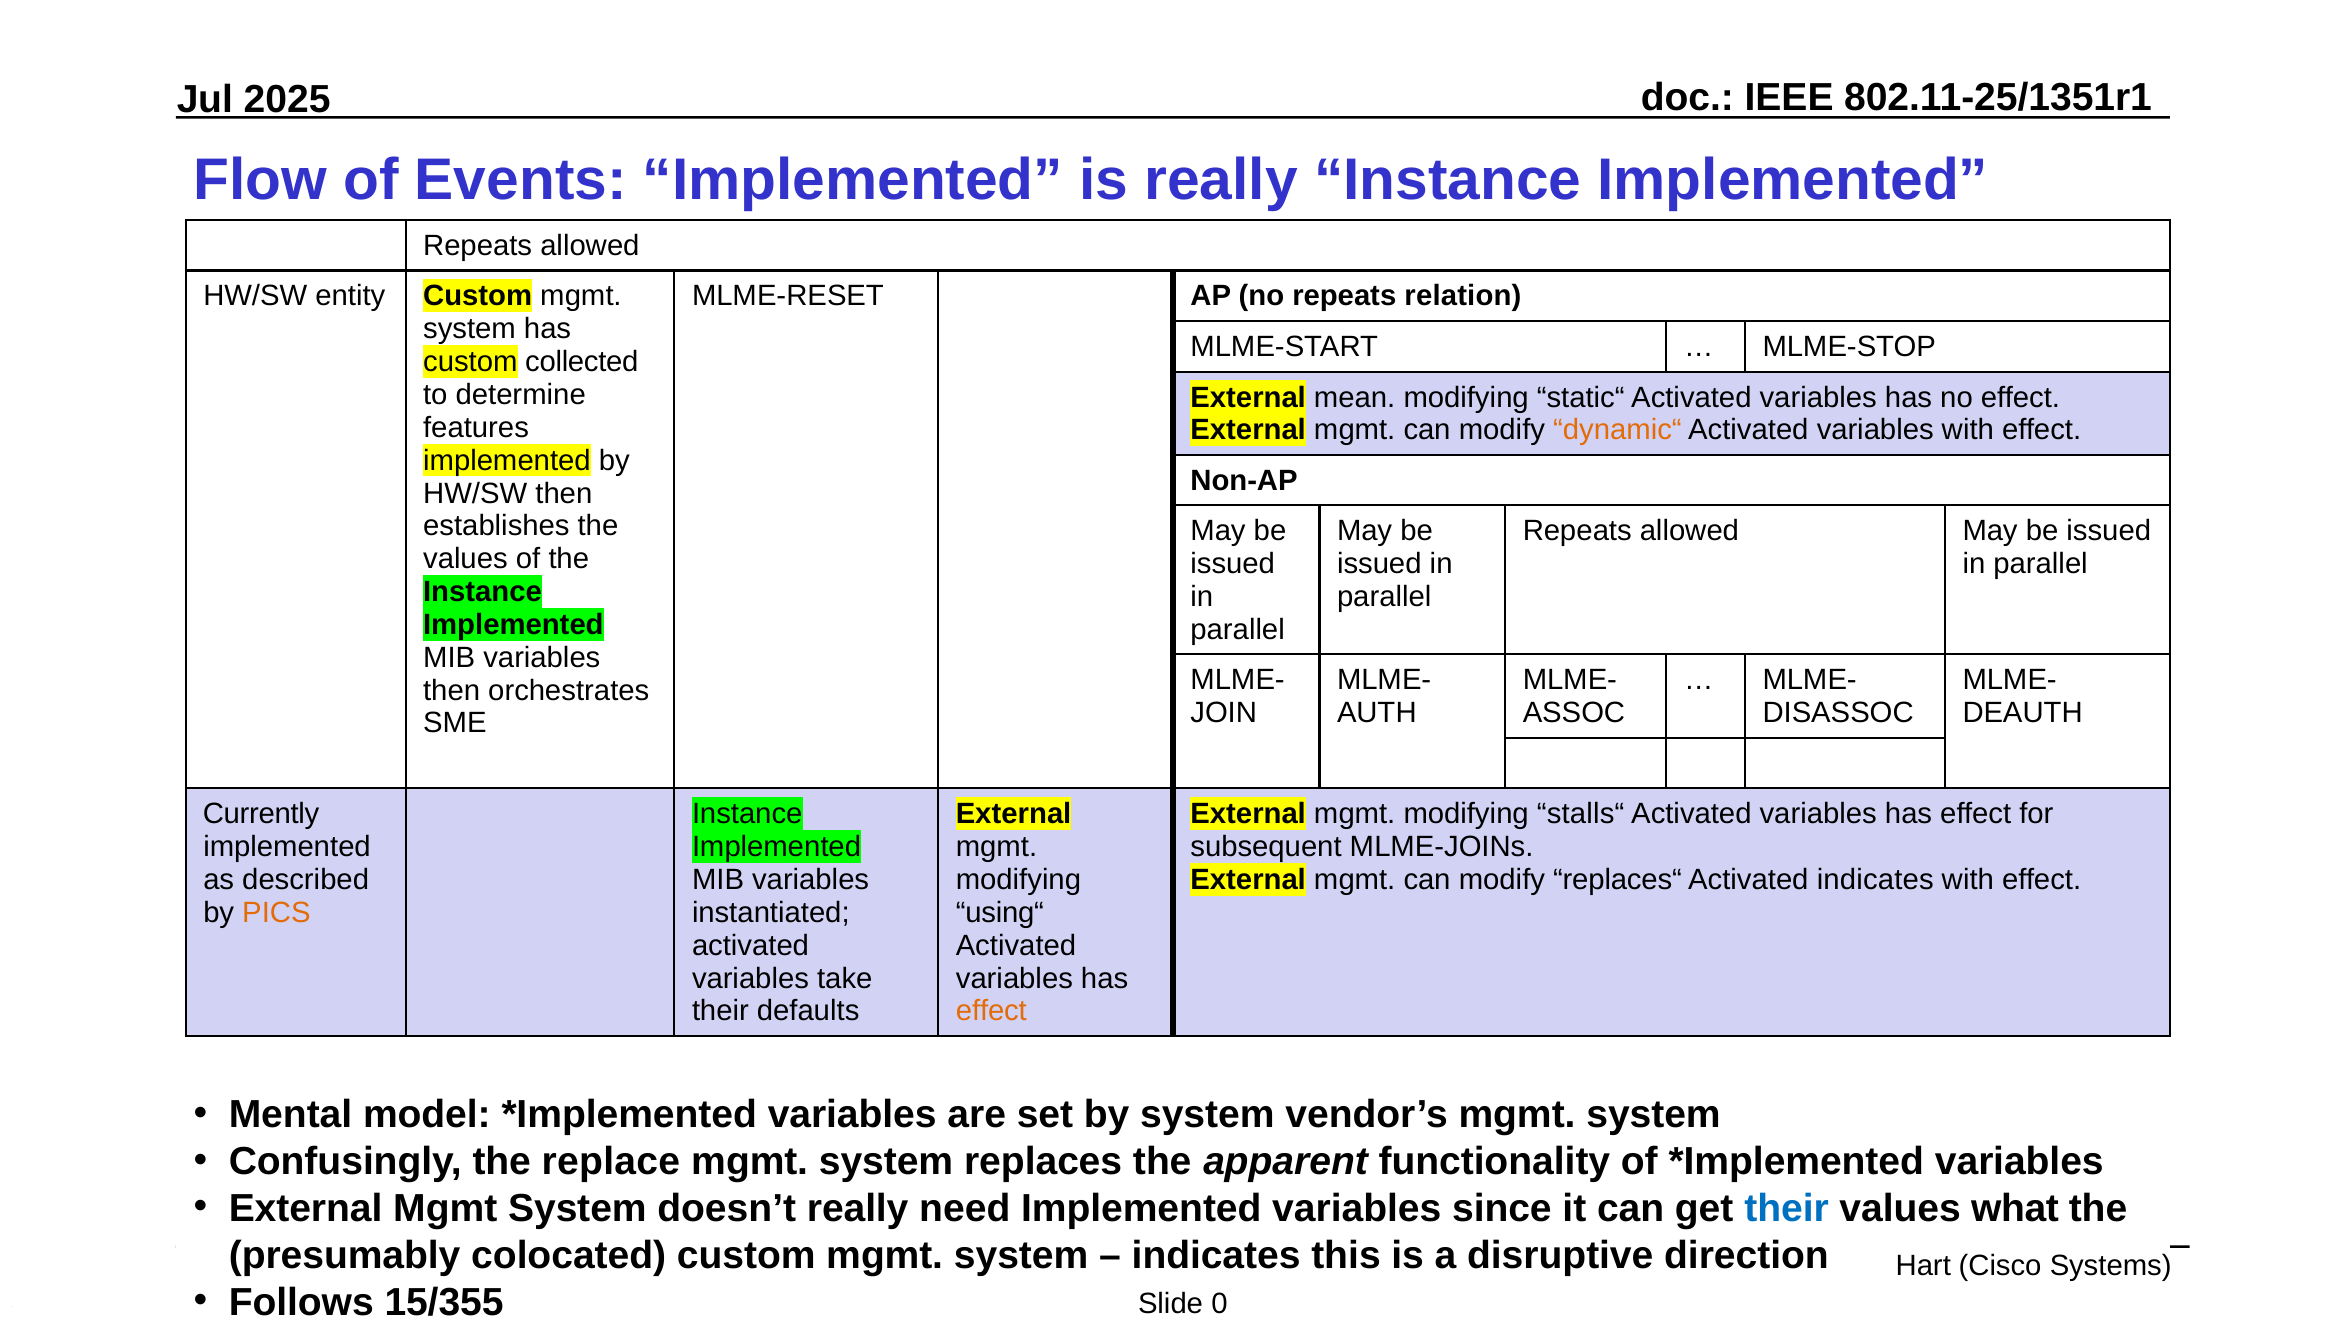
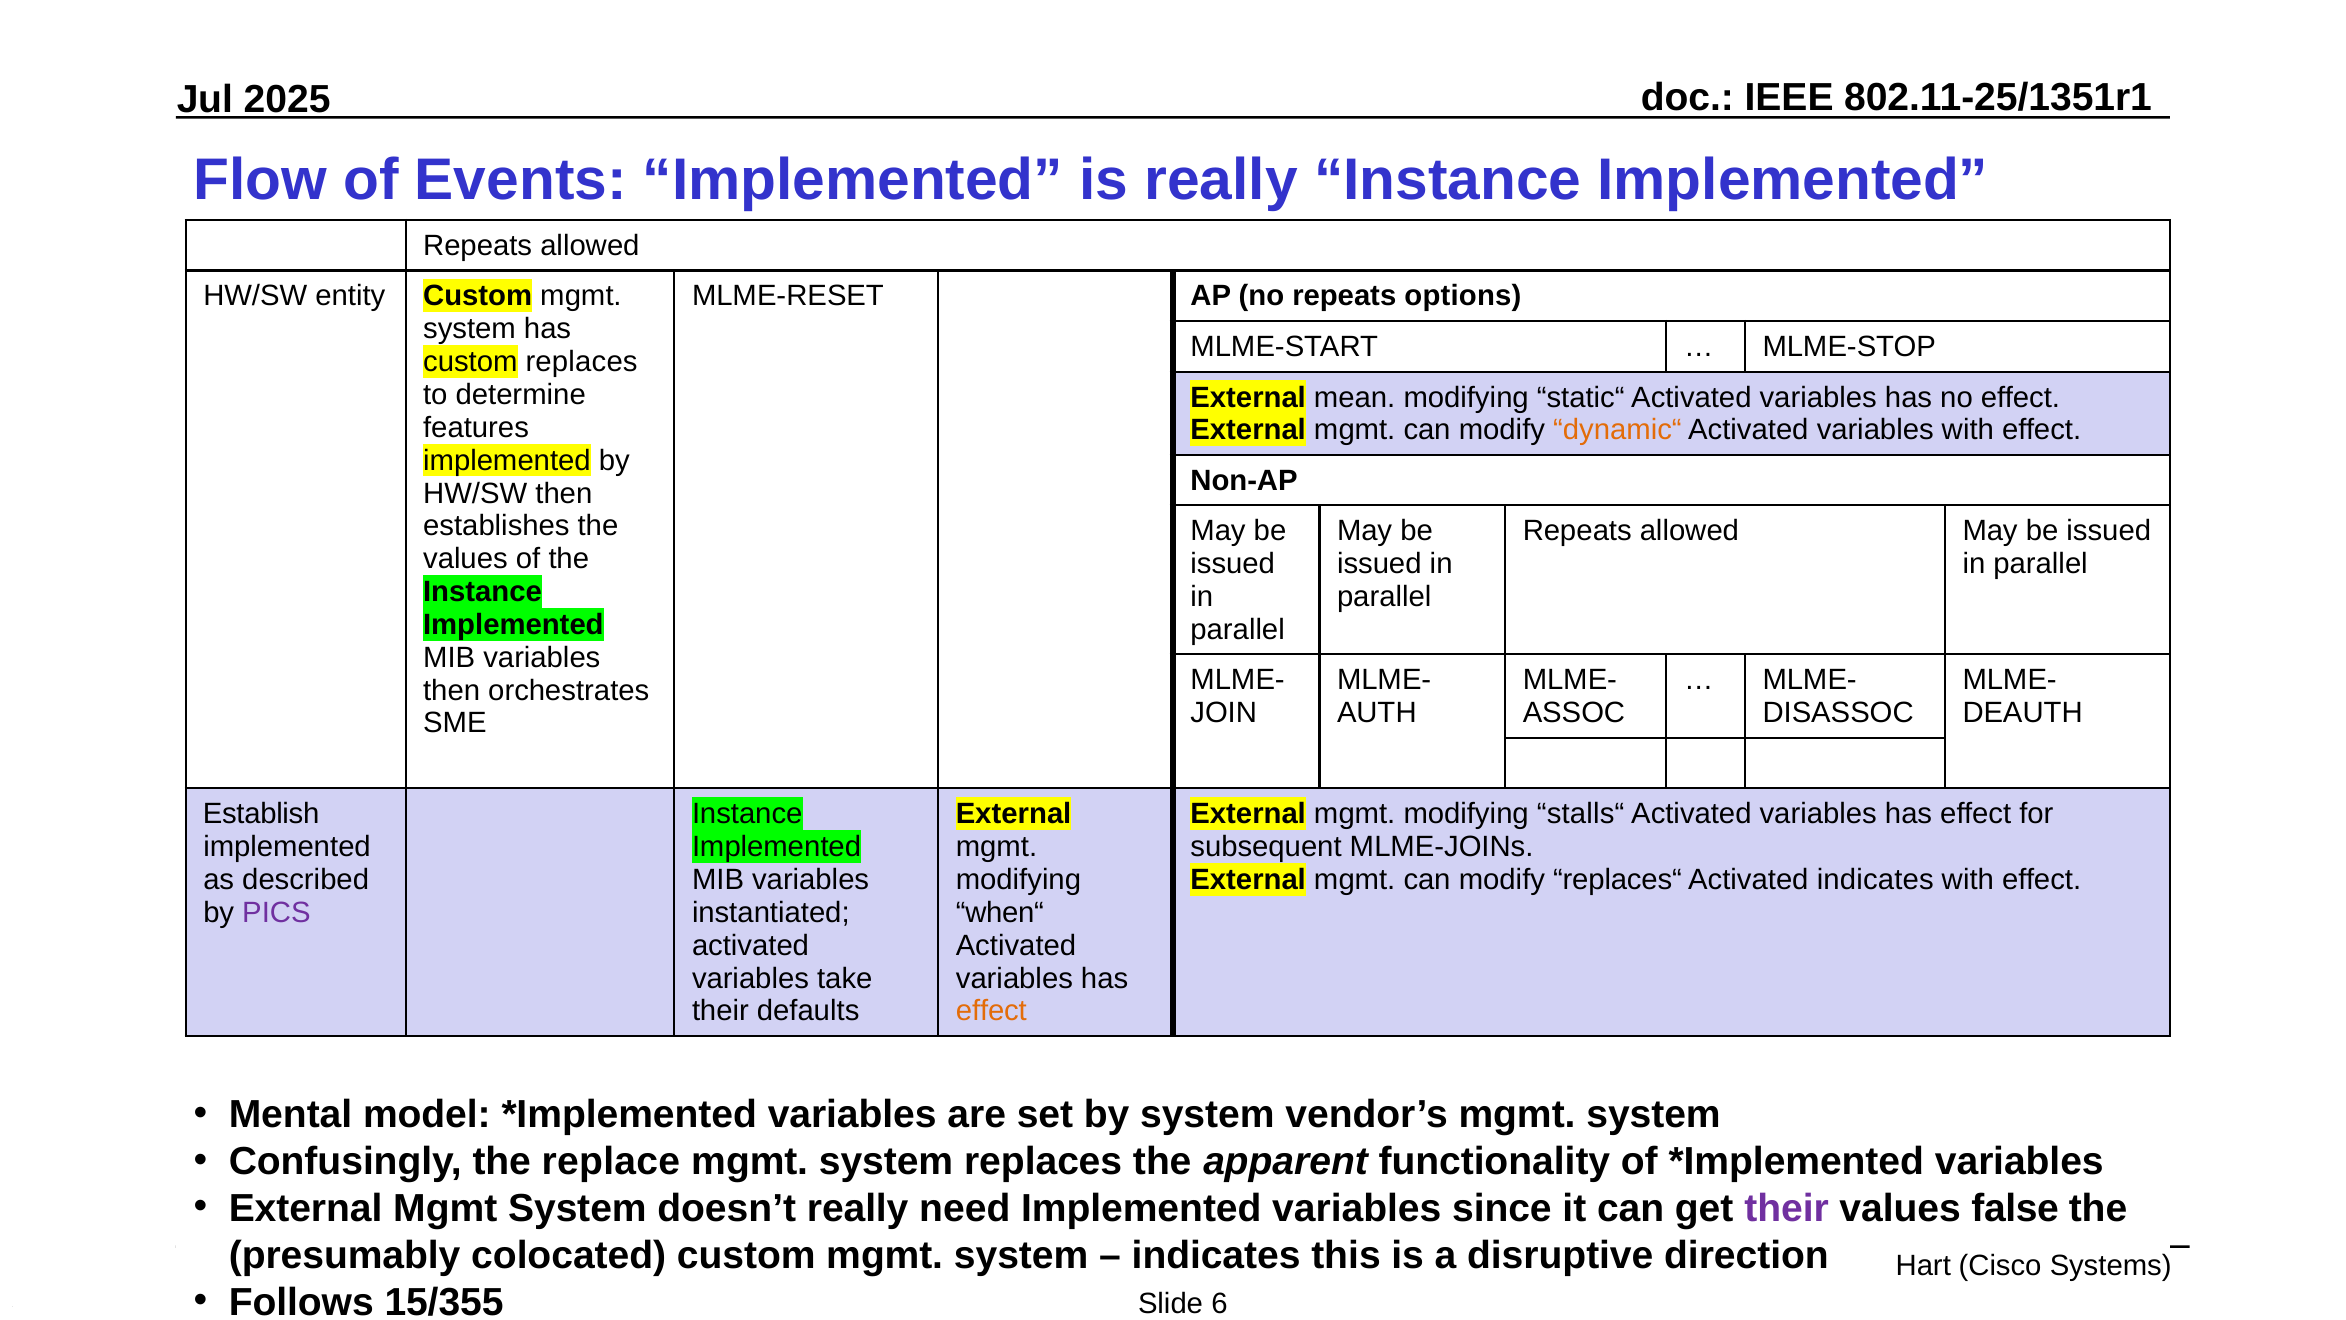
relation: relation -> options (1463, 296)
custom collected: collected -> replaces (582, 362)
Currently: Currently -> Establish (261, 814)
PICS colour: orange -> purple (276, 912)
using“: using“ -> when“ (1000, 912)
their colour: blue -> purple (1787, 1208)
what: what -> false (2015, 1208)
0: 0 -> 6 (1219, 1304)
